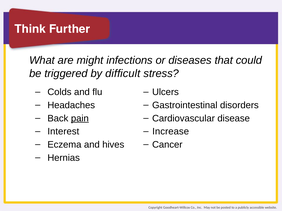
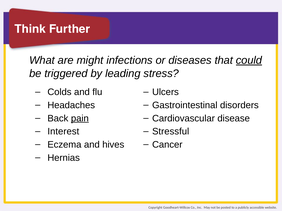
could underline: none -> present (249, 60)
difficult: difficult -> leading (123, 74)
Increase: Increase -> Stressful (171, 132)
